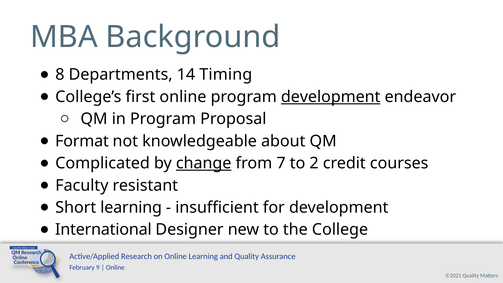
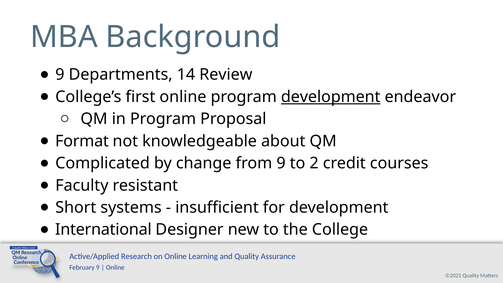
8: 8 -> 9 (60, 75)
Timing: Timing -> Review (226, 75)
change underline: present -> none (204, 163)
from 7: 7 -> 9 (281, 163)
Short learning: learning -> systems (131, 208)
